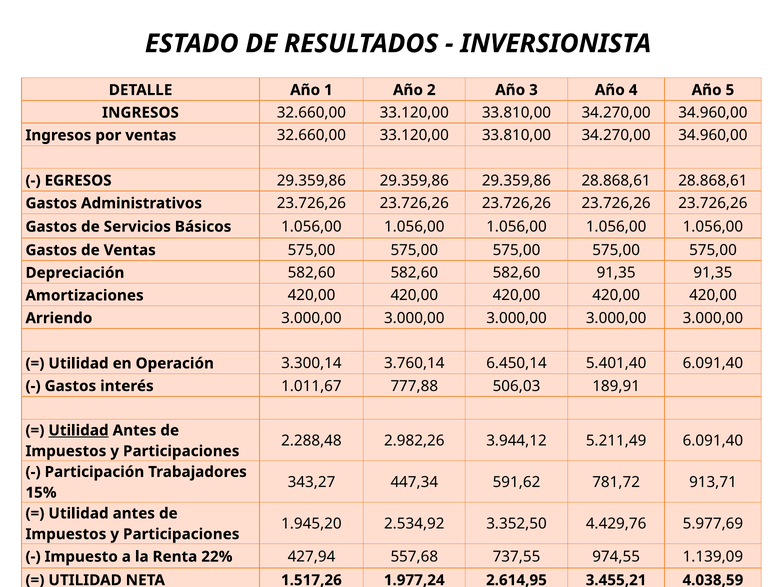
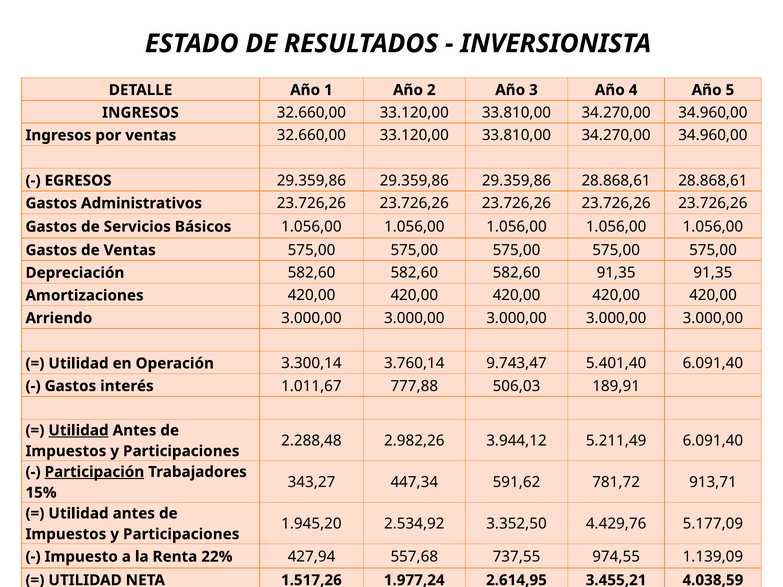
6.450,14: 6.450,14 -> 9.743,47 (516, 364)
Participación underline: none -> present (94, 472)
5.977,69: 5.977,69 -> 5.177,09 (713, 524)
